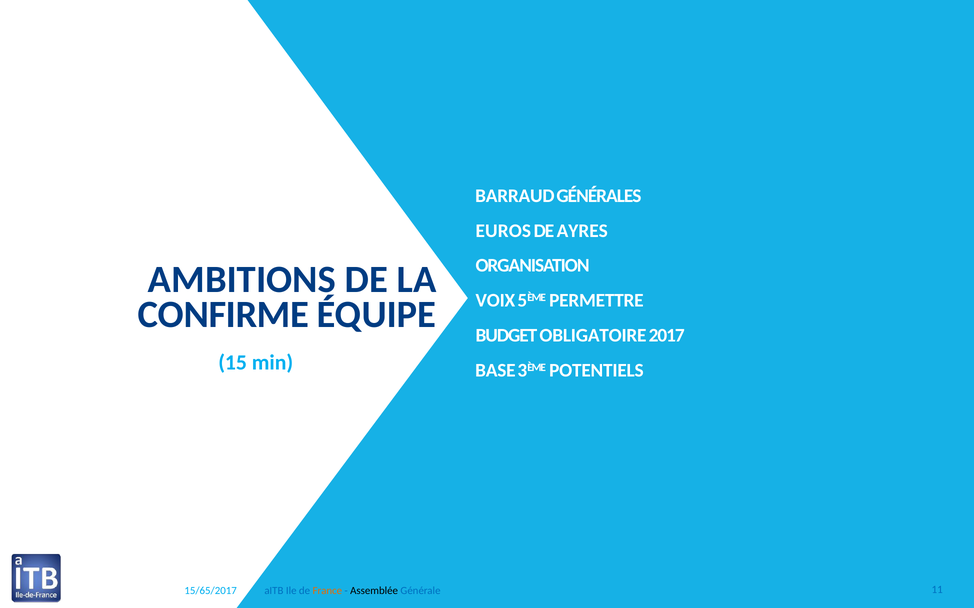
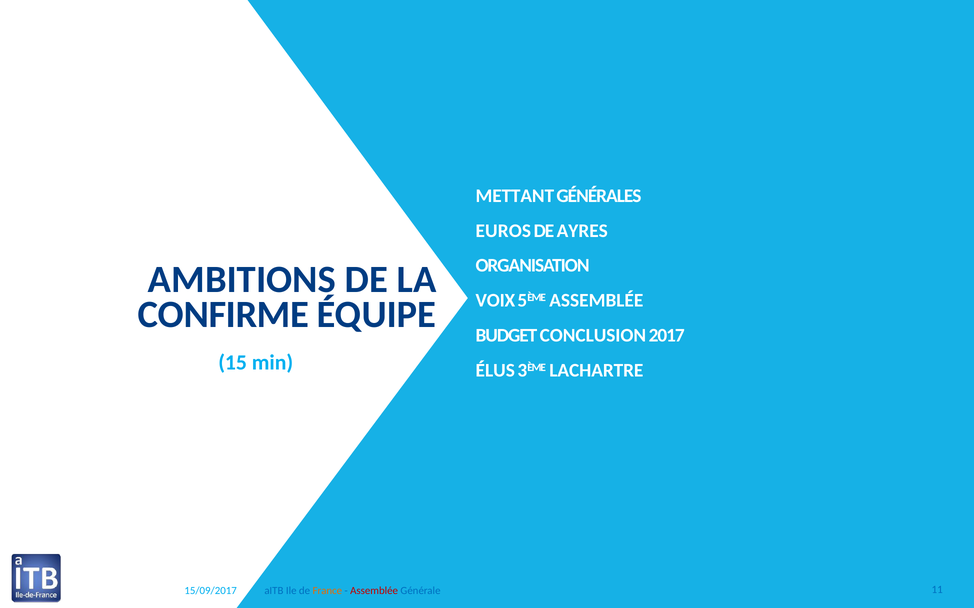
BARRAUD: BARRAUD -> METTANT (515, 196)
5ÈME PERMETTRE: PERMETTRE -> ASSEMBLÉE (596, 301)
OBLIGATOIRE: OBLIGATOIRE -> CONCLUSION (593, 336)
BASE: BASE -> ÉLUS (495, 371)
POTENTIELS: POTENTIELS -> LACHARTRE (596, 371)
15/65/2017: 15/65/2017 -> 15/09/2017 (211, 591)
Assemblée colour: black -> red (374, 591)
